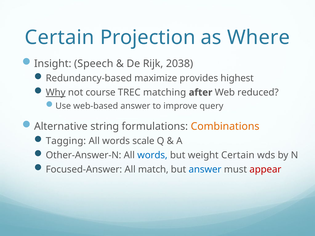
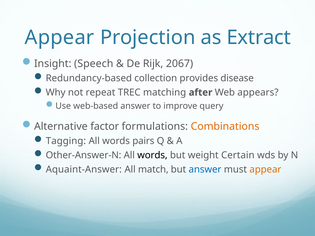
Certain: Certain -> Appear (60, 38)
Where: Where -> Extract (259, 38)
2038: 2038 -> 2067 (180, 64)
maximize: maximize -> collection (156, 78)
highest: highest -> disease (237, 78)
Why underline: present -> none (56, 93)
course: course -> repeat (100, 93)
reduced: reduced -> appears (258, 93)
string: string -> factor (105, 127)
scale: scale -> pairs (143, 141)
words colour: blue -> black (152, 155)
Focused-Answer: Focused-Answer -> Aquaint-Answer (84, 170)
appear colour: red -> orange (265, 170)
